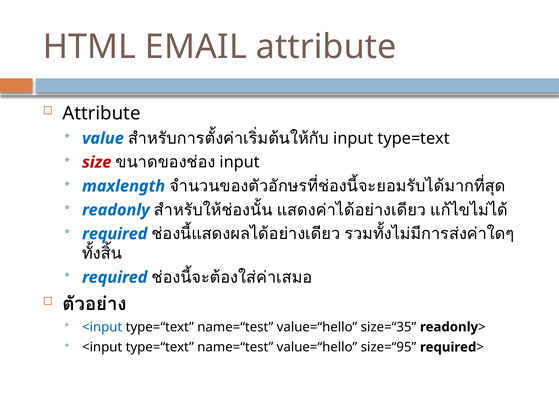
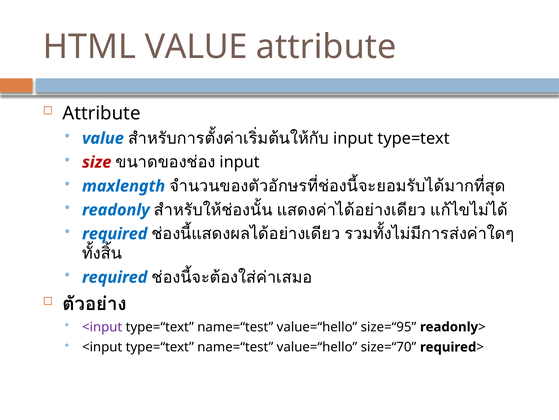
HTML EMAIL: EMAIL -> VALUE (196, 47)
<input colour: blue -> purple (102, 326)
size=“35: size=“35 -> size=“95 (388, 326)
size=“95: size=“95 -> size=“70 (388, 347)
